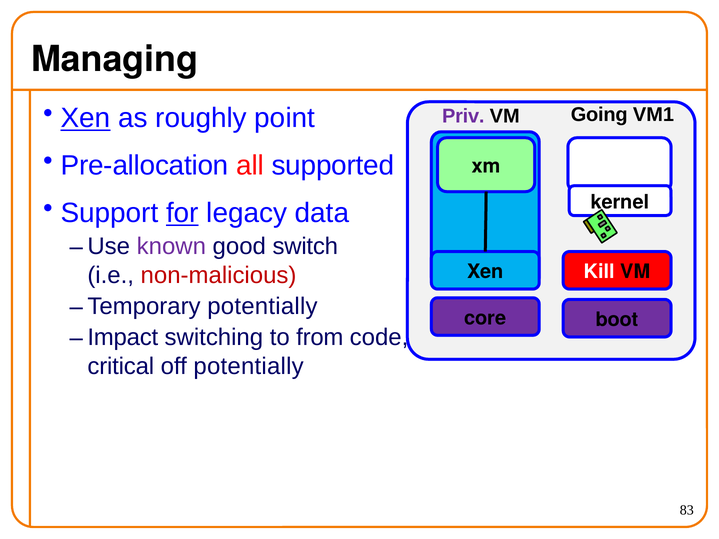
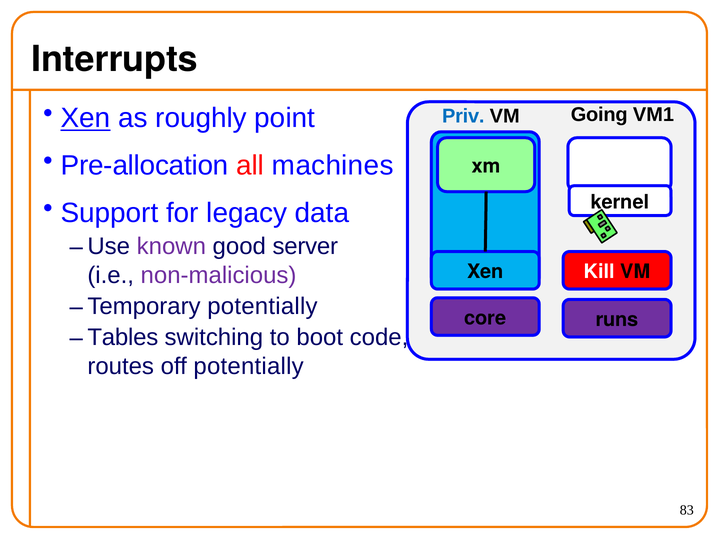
Managing: Managing -> Interrupts (115, 59)
Priv colour: purple -> blue (463, 116)
supported: supported -> machines (333, 166)
for underline: present -> none (182, 213)
switch: switch -> server (305, 247)
non-malicious colour: red -> purple (219, 275)
boot: boot -> runs (617, 320)
Impact: Impact -> Tables (123, 338)
from: from -> boot (320, 338)
critical: critical -> routes (121, 366)
